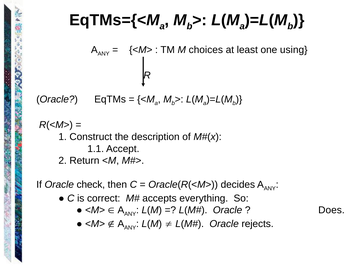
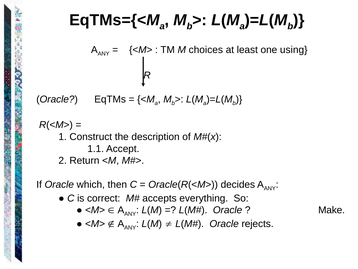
check: check -> which (91, 184)
Does: Does -> Make (332, 210)
